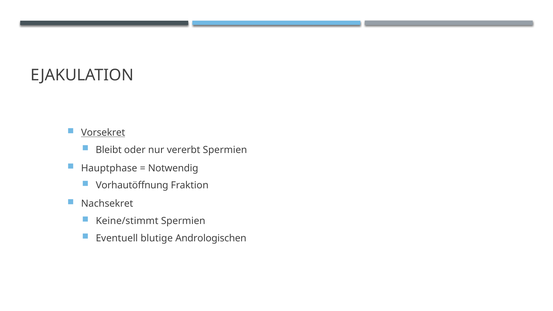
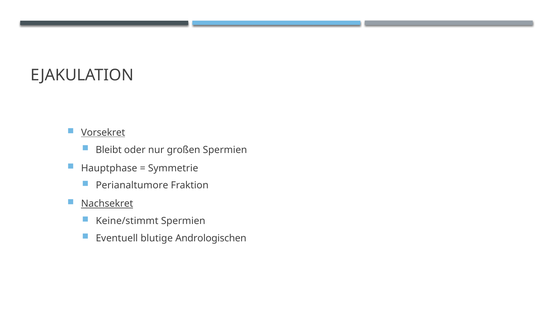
vererbt: vererbt -> großen (184, 150)
Notwendig: Notwendig -> Symmetrie (173, 168)
Vorhautöffnung: Vorhautöffnung -> Perianaltumore (132, 185)
Nachsekret underline: none -> present (107, 204)
